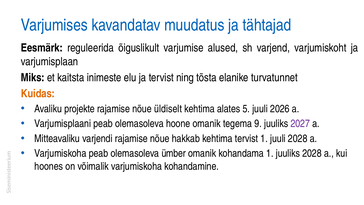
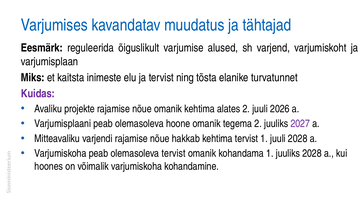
Kuidas colour: orange -> purple (38, 93)
nõue üldiselt: üldiselt -> omanik (168, 109)
alates 5: 5 -> 2 (246, 109)
tegema 9: 9 -> 2 (258, 124)
olemasoleva ümber: ümber -> tervist (174, 153)
